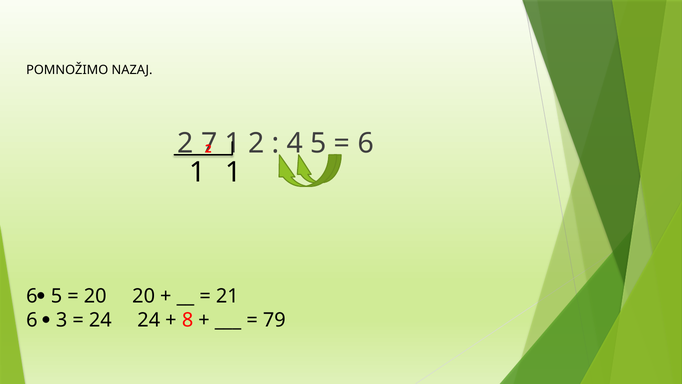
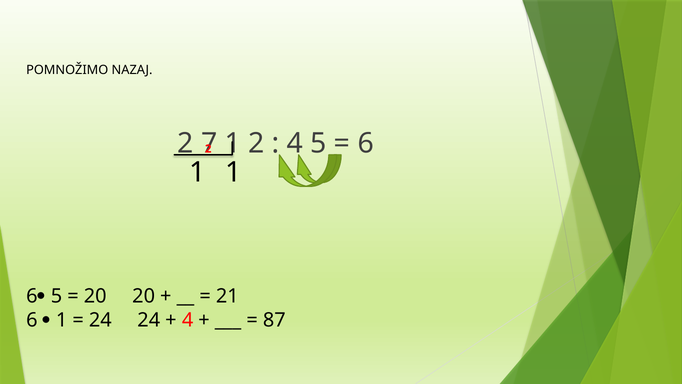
3: 3 -> 1 (62, 320)
8: 8 -> 4 (188, 320)
79: 79 -> 87 (274, 320)
